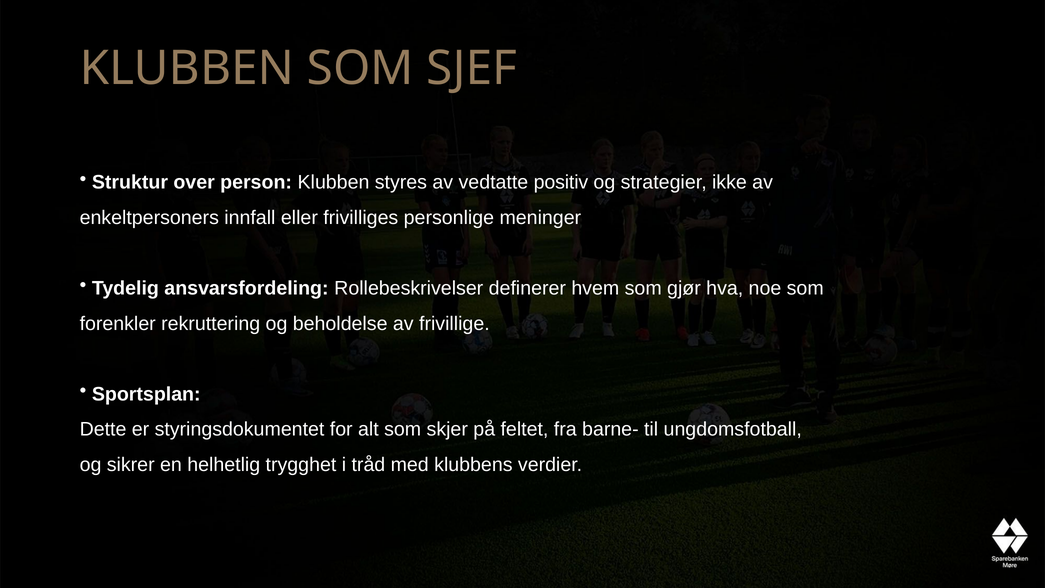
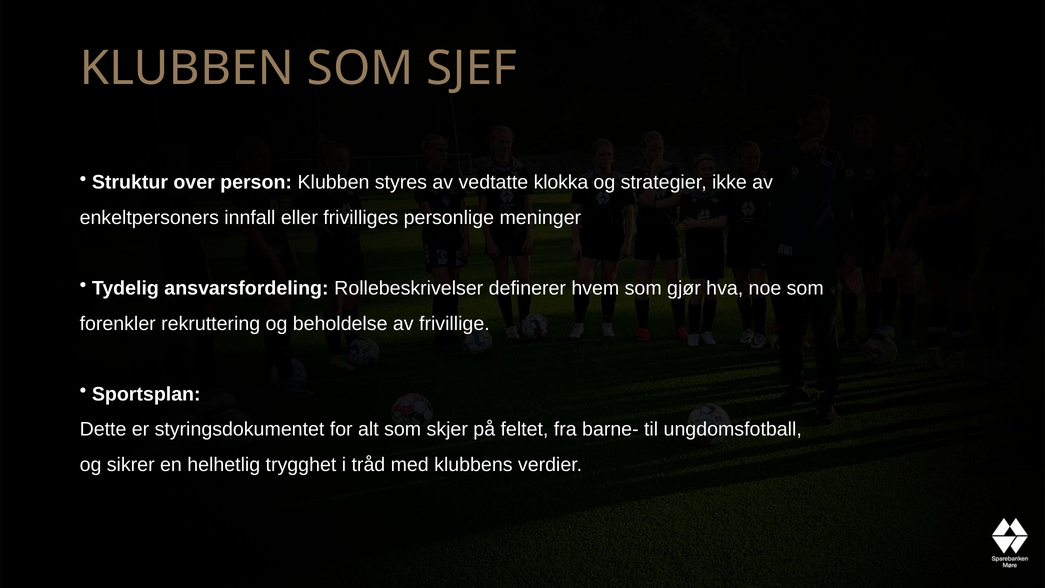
positiv: positiv -> klokka (561, 182)
